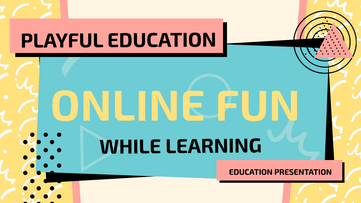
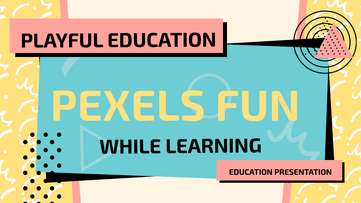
ONLINE: ONLINE -> PEXELS (128, 106)
